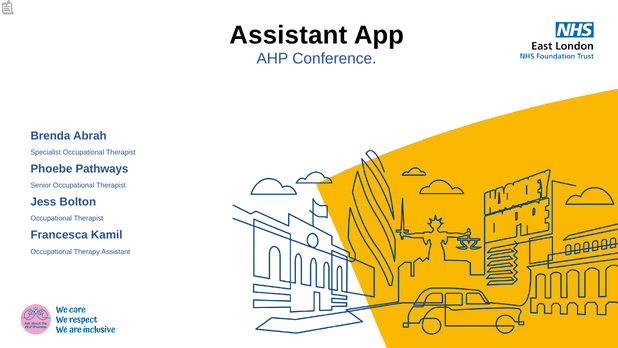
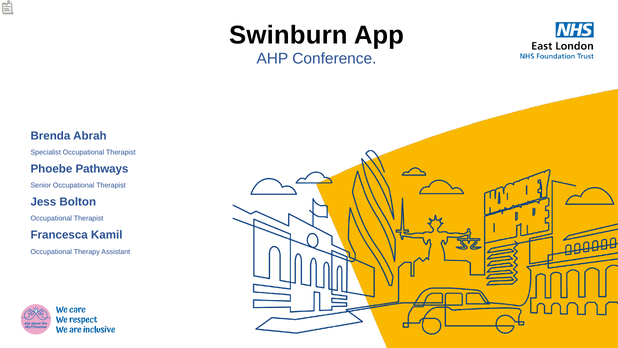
Assistant: Assistant -> Swinburn (288, 35)
